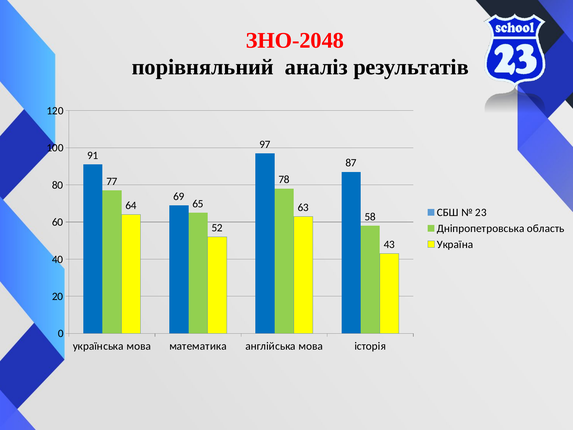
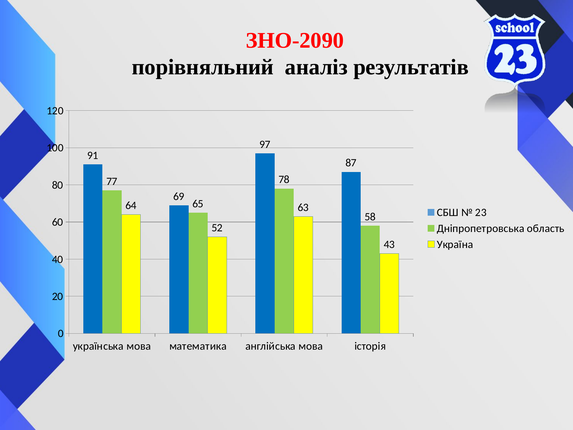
ЗНО-2048: ЗНО-2048 -> ЗНО-2090 (295, 40)
